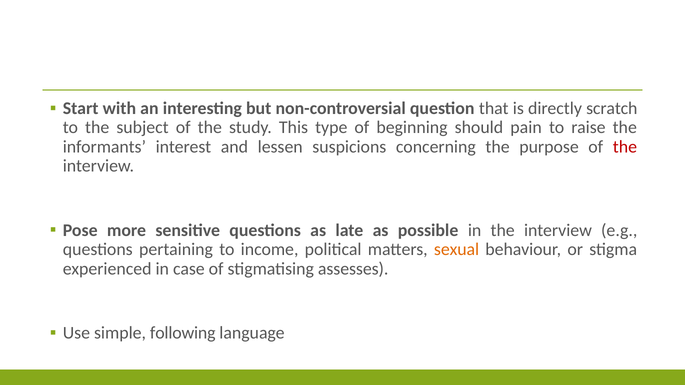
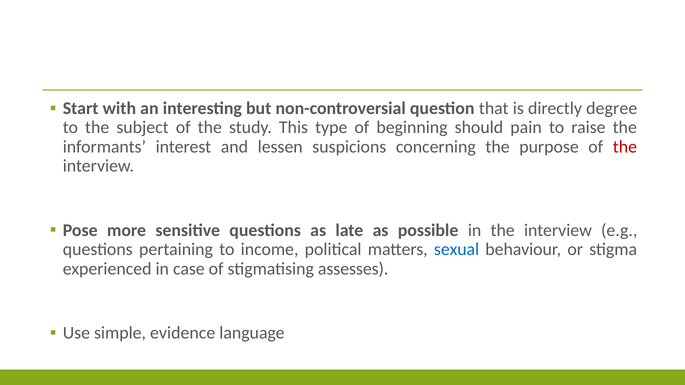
scratch: scratch -> degree (612, 108)
sexual colour: orange -> blue (457, 250)
following: following -> evidence (183, 333)
